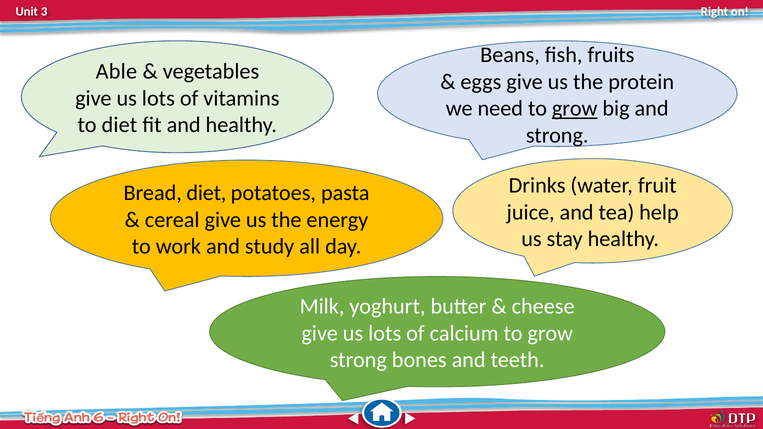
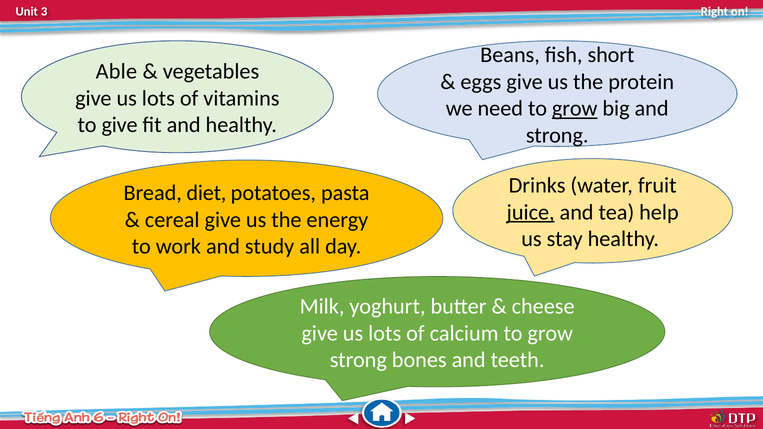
fruits: fruits -> short (611, 55)
to diet: diet -> give (120, 125)
juice underline: none -> present (531, 212)
